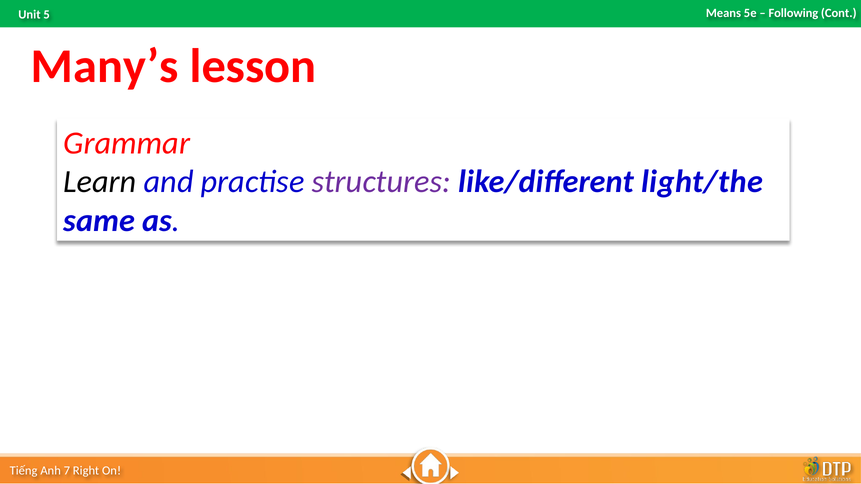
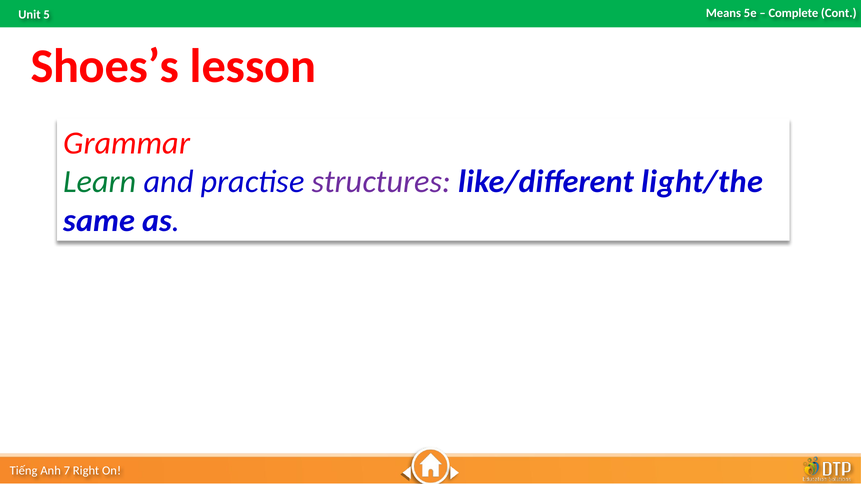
Following: Following -> Complete (793, 13)
Many’s: Many’s -> Shoes’s (105, 67)
Learn colour: black -> green (100, 182)
